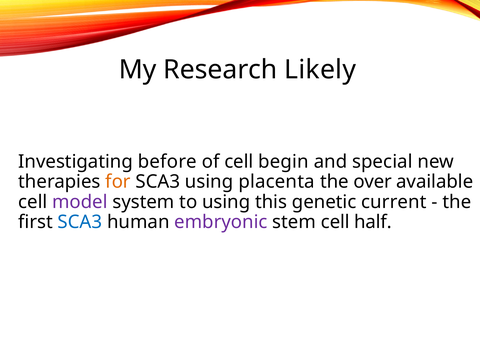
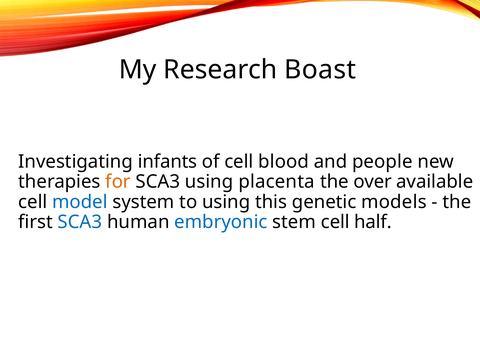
Likely: Likely -> Boast (320, 70)
before: before -> infants (168, 162)
begin: begin -> blood (284, 162)
special: special -> people (382, 162)
model colour: purple -> blue (80, 202)
current: current -> models (394, 202)
embryonic colour: purple -> blue (221, 222)
